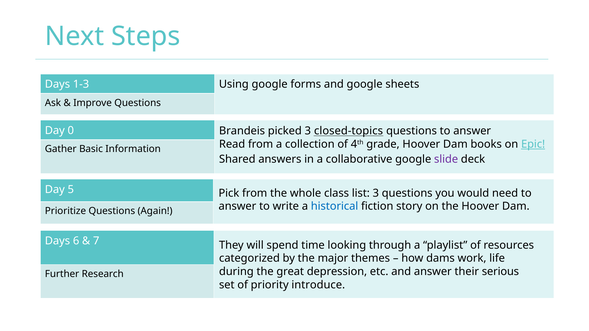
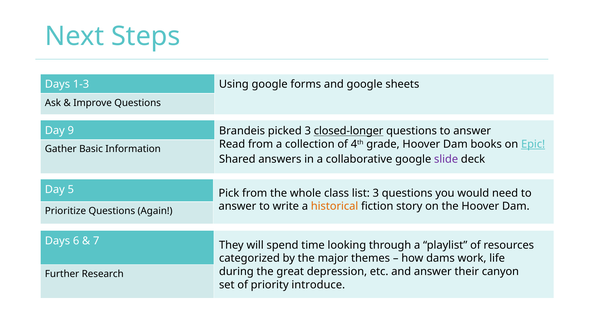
0: 0 -> 9 (71, 131)
closed-topics: closed-topics -> closed-longer (349, 131)
historical colour: blue -> orange (335, 207)
serious: serious -> canyon (500, 272)
